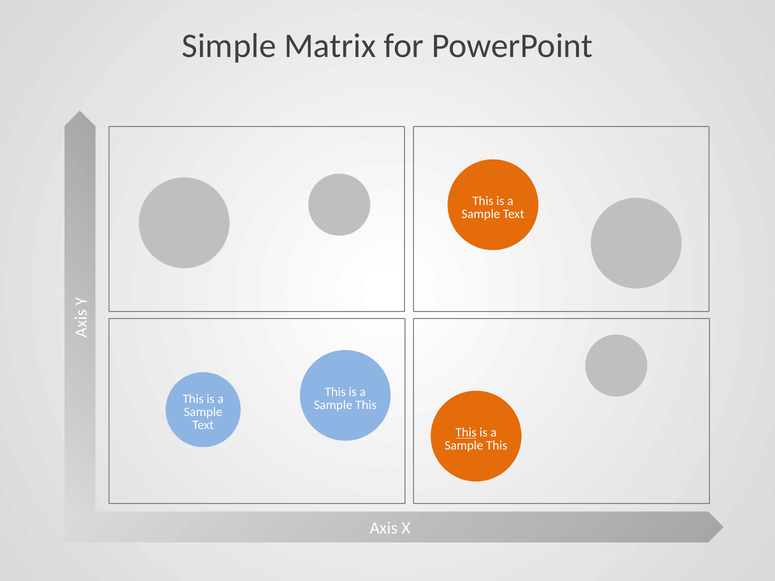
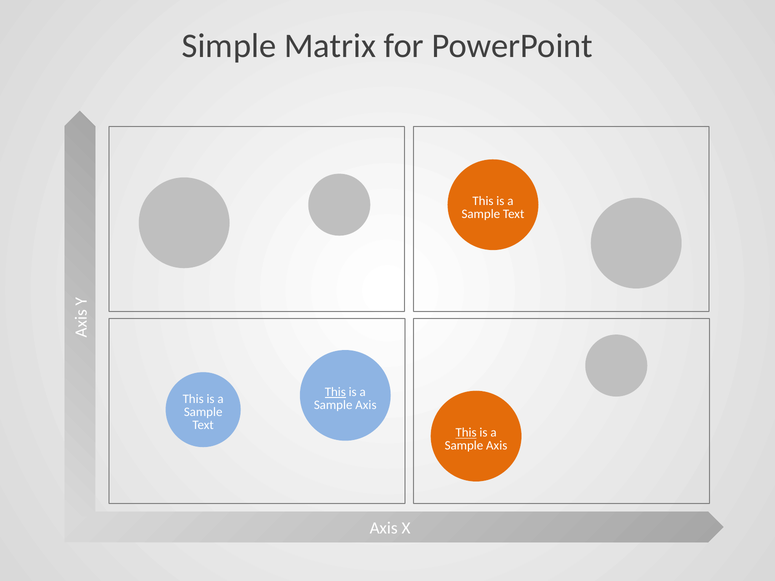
This underline: none -> present (335, 392)
This: This -> Axis (366, 405)
This: This -> Axis (497, 446)
